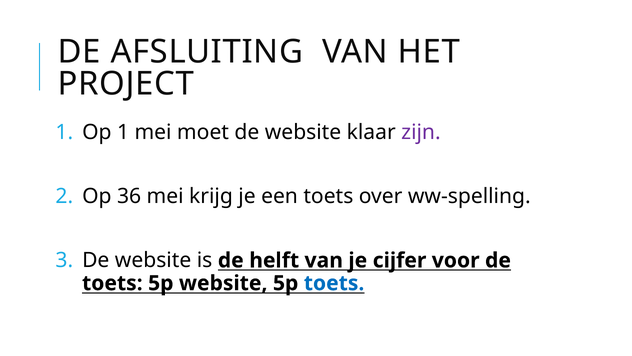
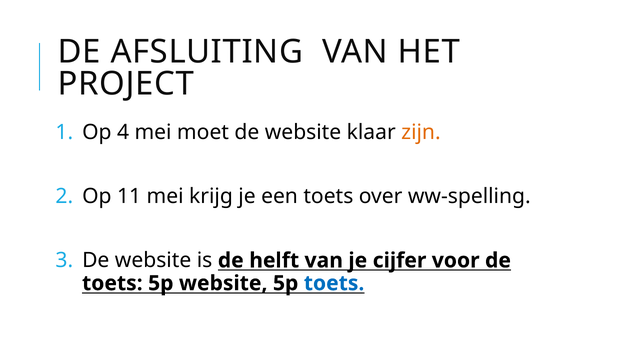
Op 1: 1 -> 4 (123, 132)
zijn colour: purple -> orange (421, 132)
36: 36 -> 11 (129, 196)
